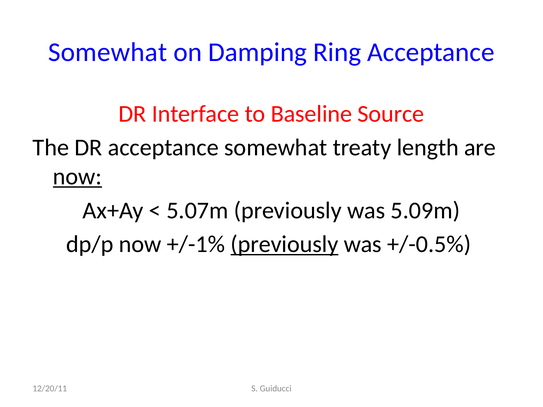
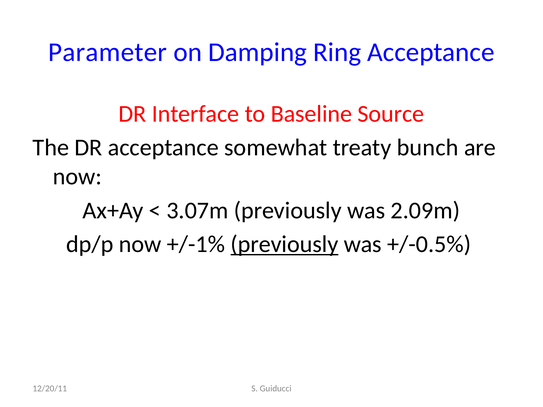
Somewhat: Somewhat -> Parameter (108, 52)
length: length -> bunch (428, 148)
now underline: present -> none (77, 177)
5.07m: 5.07m -> 3.07m (197, 211)
5.09m: 5.09m -> 2.09m (425, 211)
